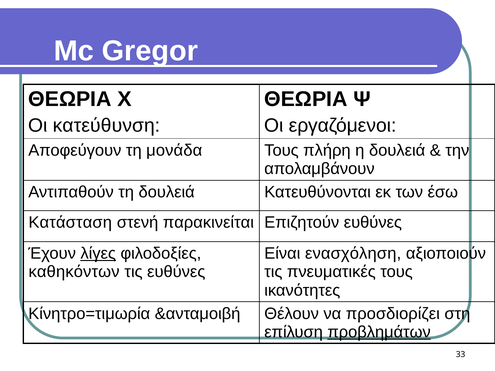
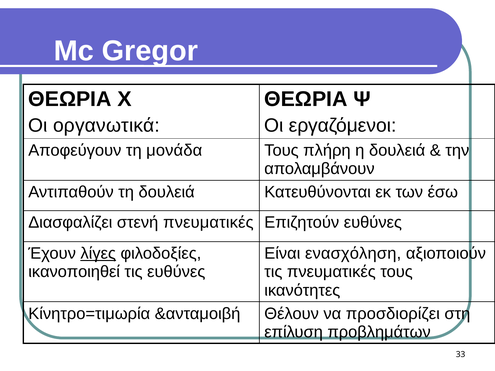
κατεύθυνση: κατεύθυνση -> οργανωτικά (107, 126)
Κατάσταση: Κατάσταση -> Διασφαλίζει (70, 223)
στενή παρακινείται: παρακινείται -> πνευματικές (208, 223)
καθηκόντων: καθηκόντων -> ικανοποιηθεί (74, 272)
προβλημάτων underline: present -> none (379, 332)
